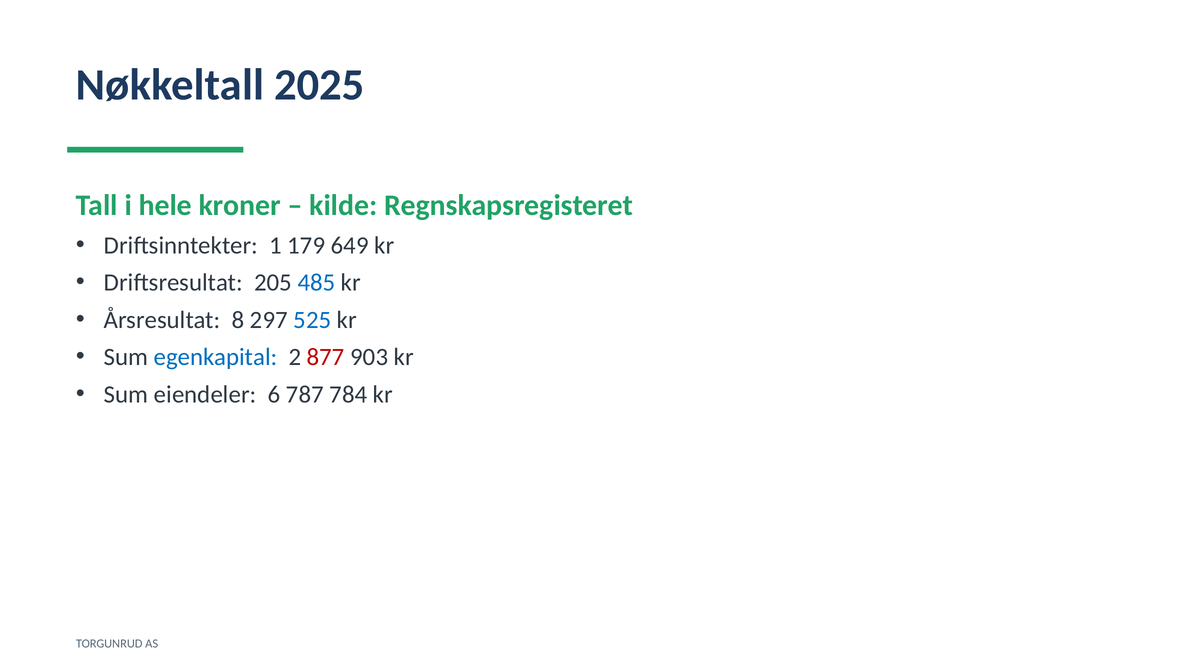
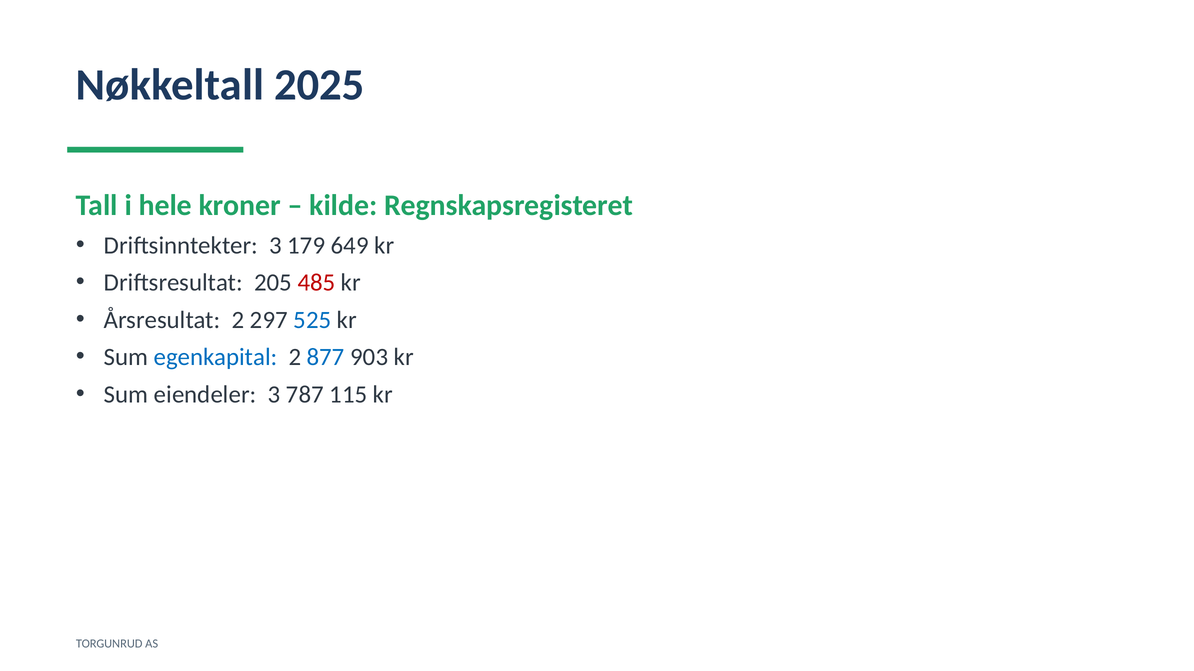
Driftsinntekter 1: 1 -> 3 (275, 246)
485 colour: blue -> red (316, 283)
Årsresultat 8: 8 -> 2 (238, 320)
877 colour: red -> blue (326, 358)
eiendeler 6: 6 -> 3 (274, 395)
784: 784 -> 115 (348, 395)
